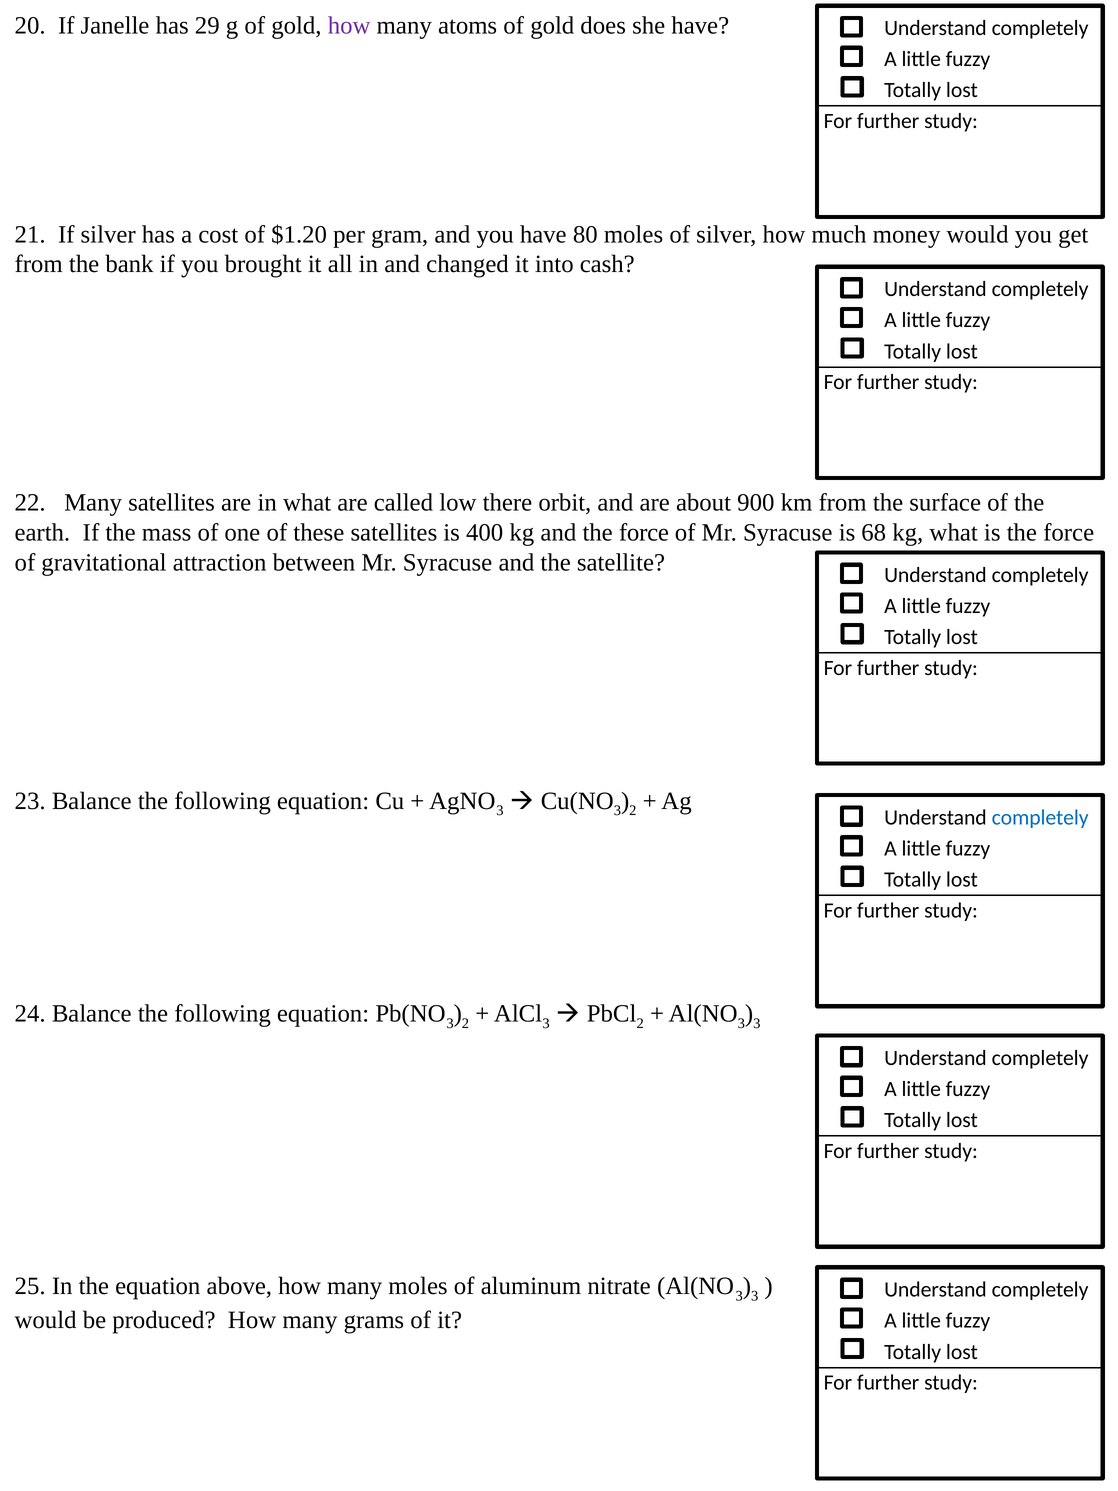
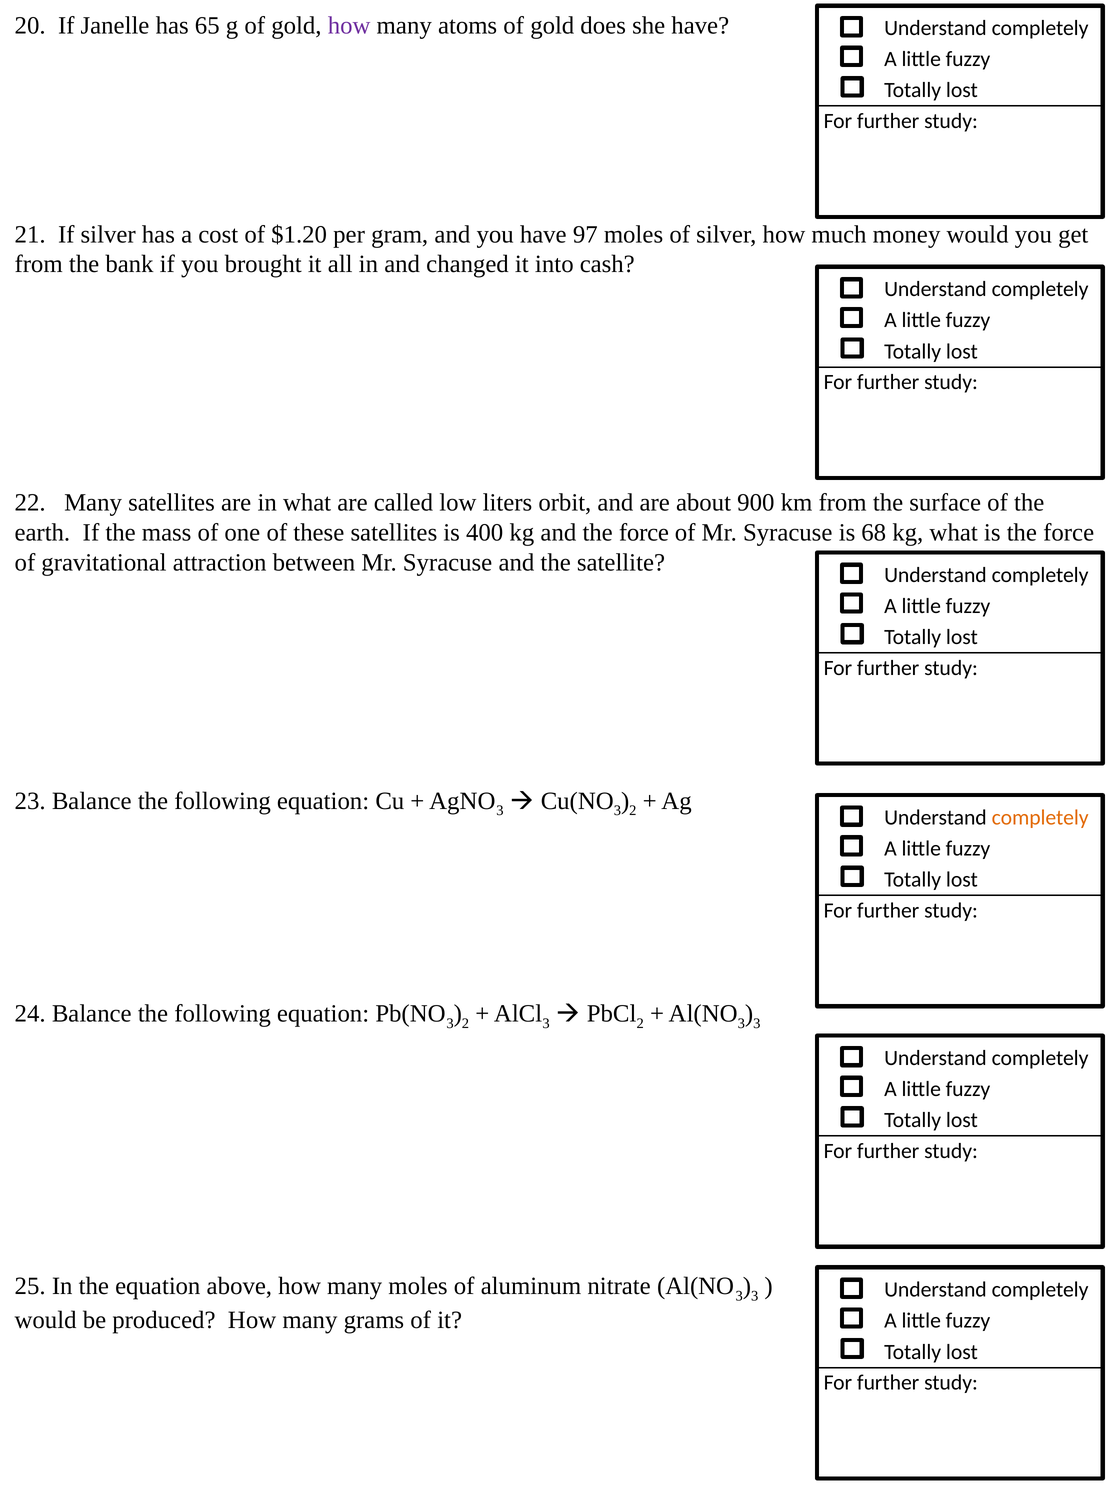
29: 29 -> 65 (207, 26)
80: 80 -> 97 (585, 234)
there: there -> liters (507, 503)
completely colour: blue -> orange (1040, 817)
